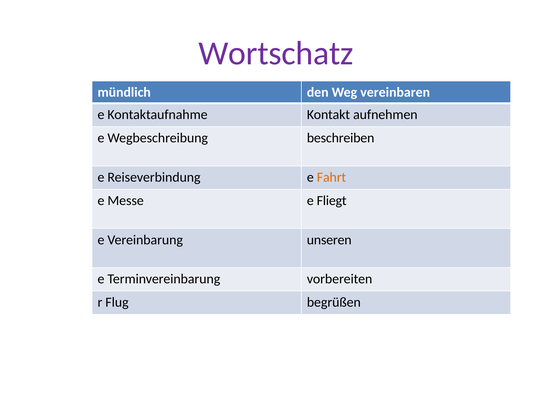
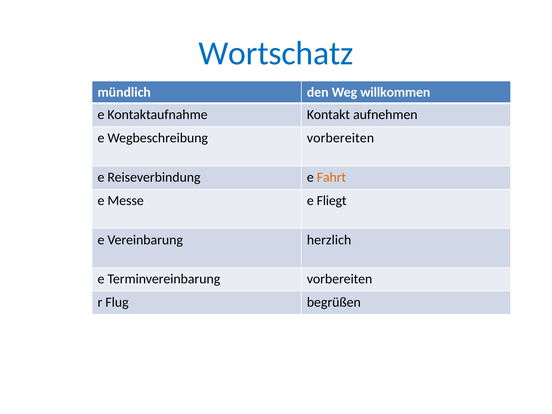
Wortschatz colour: purple -> blue (276, 53)
vereinbaren: vereinbaren -> willkommen (395, 92)
Wegbeschreibung beschreiben: beschreiben -> vorbereiten (340, 138)
unseren: unseren -> herzlich (329, 240)
